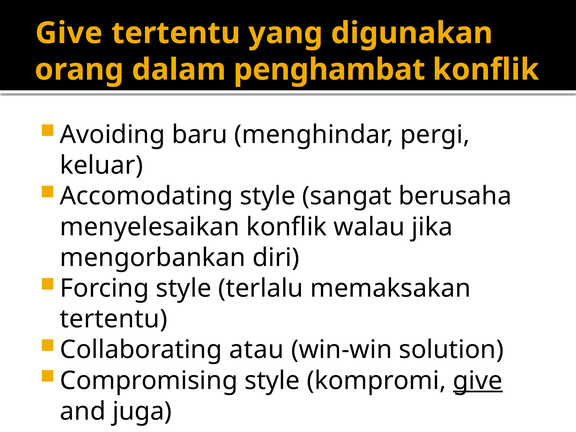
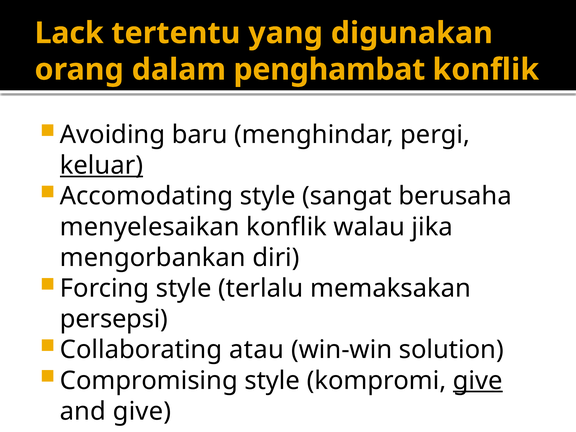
Give: Give -> Lack (69, 33)
keluar underline: none -> present (101, 165)
tertentu: tertentu -> persepsi (114, 319)
and juga: juga -> give (142, 411)
